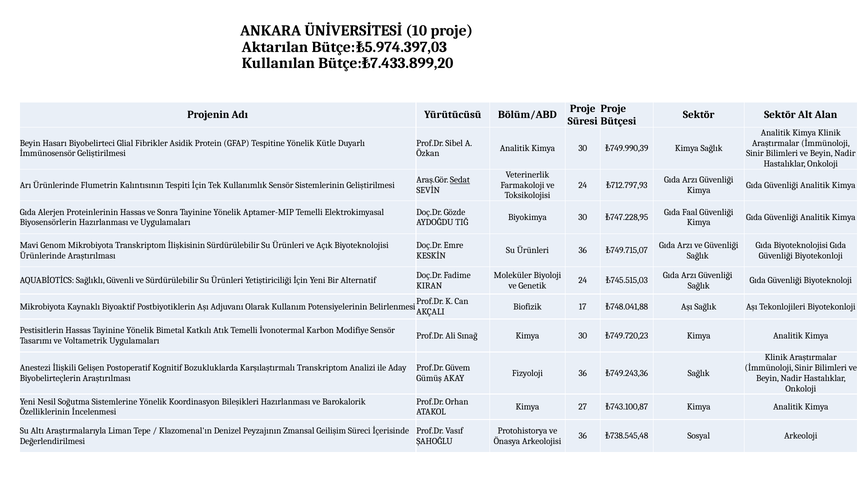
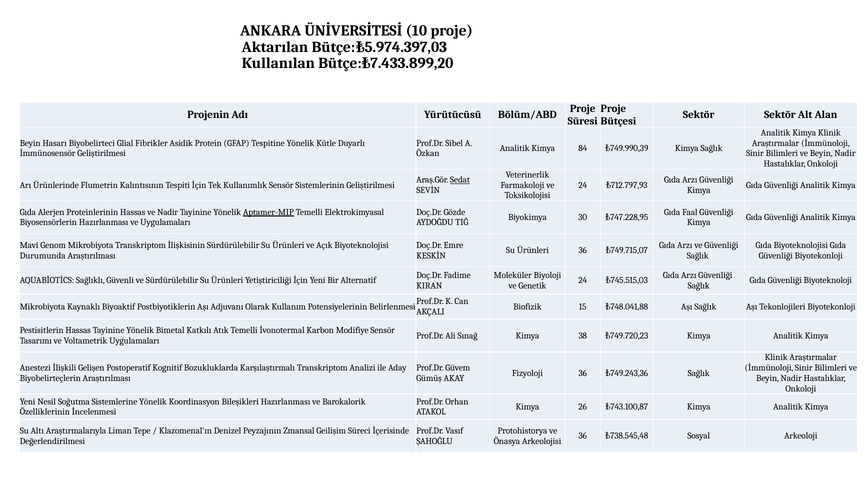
Analitik Kimya 30: 30 -> 84 (583, 149)
ve Sonra: Sonra -> Nadir (168, 212)
Aptamer-MIP underline: none -> present (268, 212)
Ürünlerinde: Ürünlerinde -> Durumunda (43, 256)
17: 17 -> 15 (583, 307)
Sınağ Kimya 30: 30 -> 38 (583, 336)
27: 27 -> 26 (583, 407)
